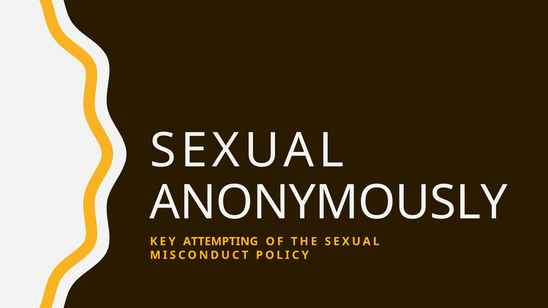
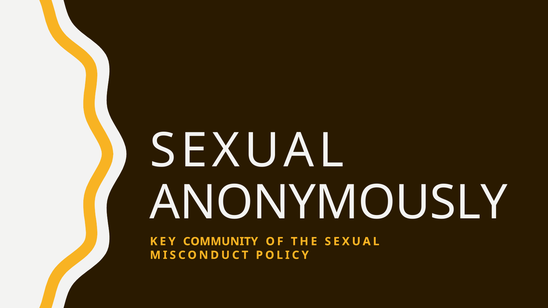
ATTEMPTING: ATTEMPTING -> COMMUNITY (221, 242)
